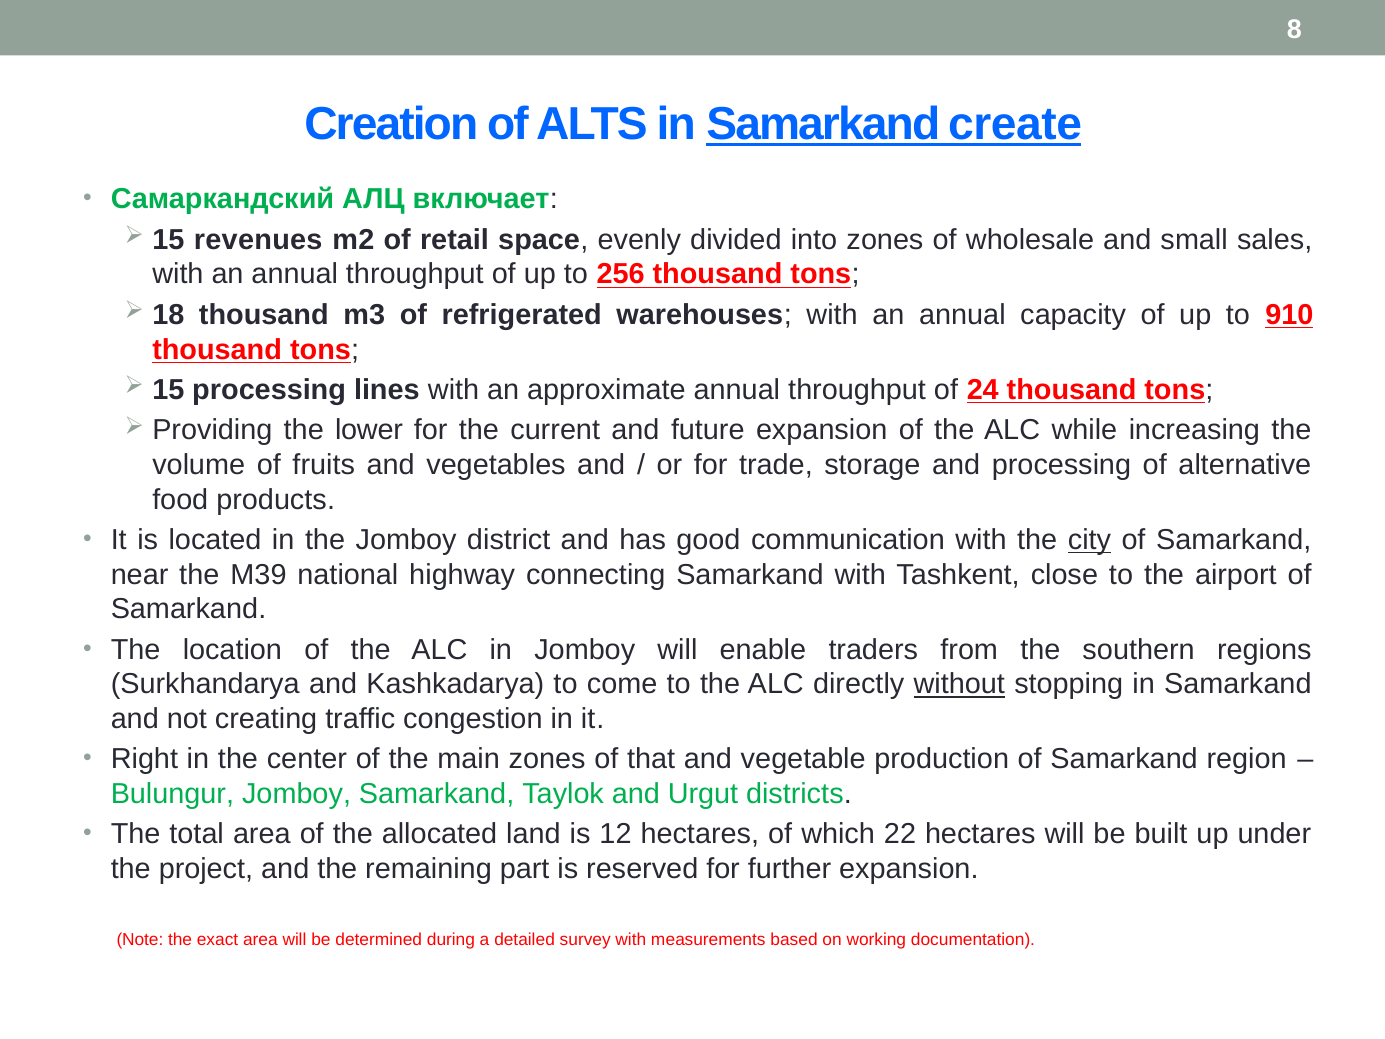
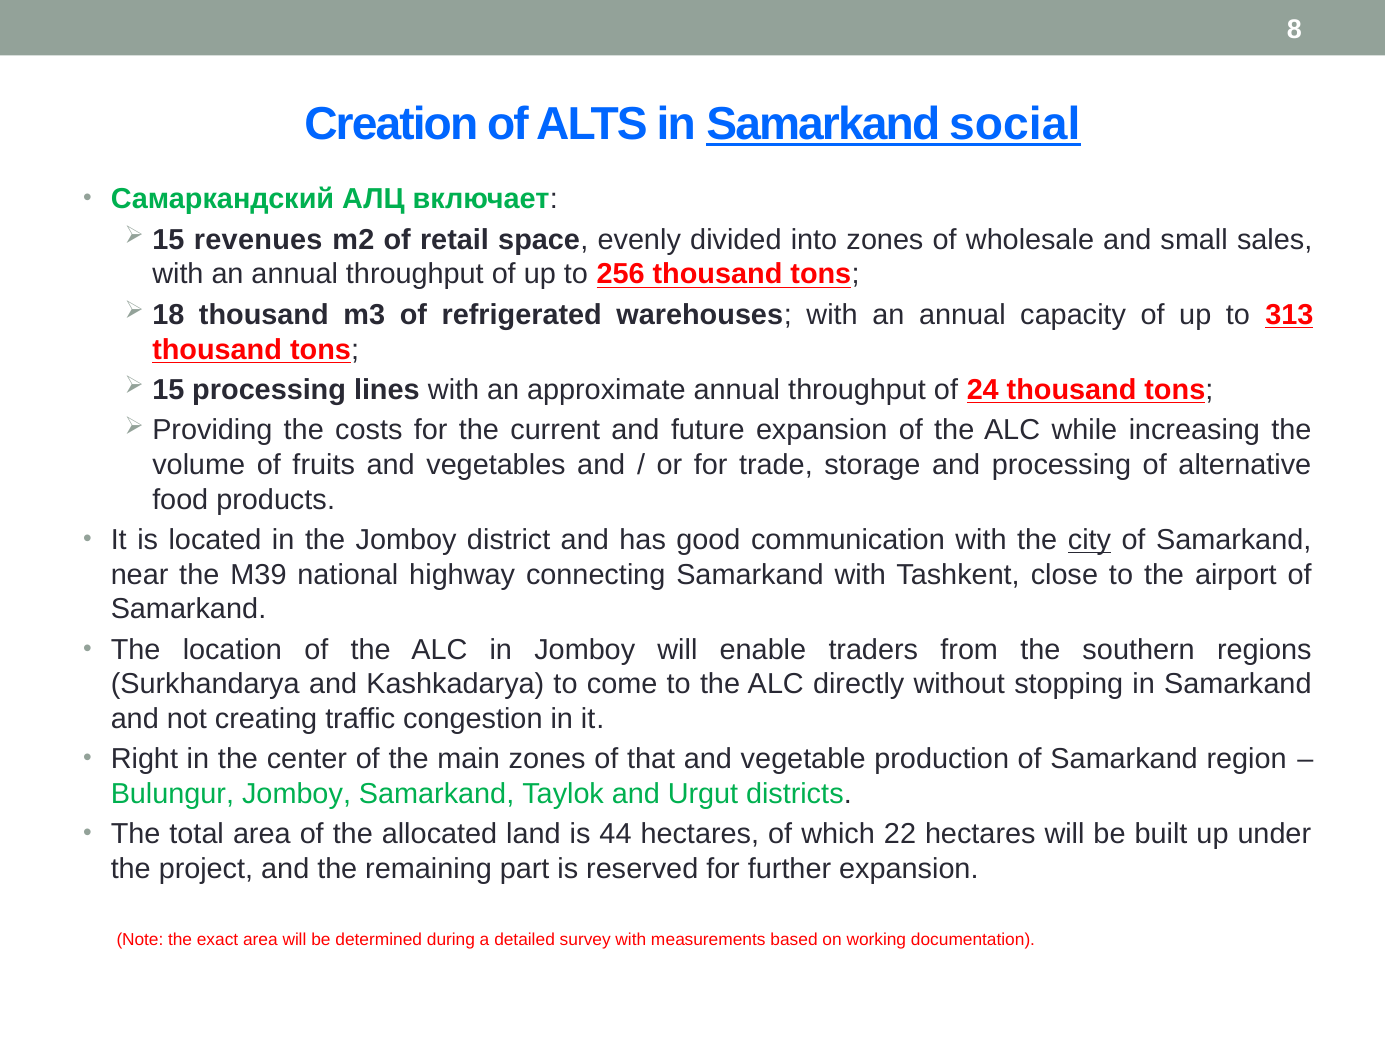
create: create -> social (1015, 124)
910: 910 -> 313 (1289, 315)
lower: lower -> costs (369, 430)
without underline: present -> none (959, 684)
12: 12 -> 44 (616, 834)
